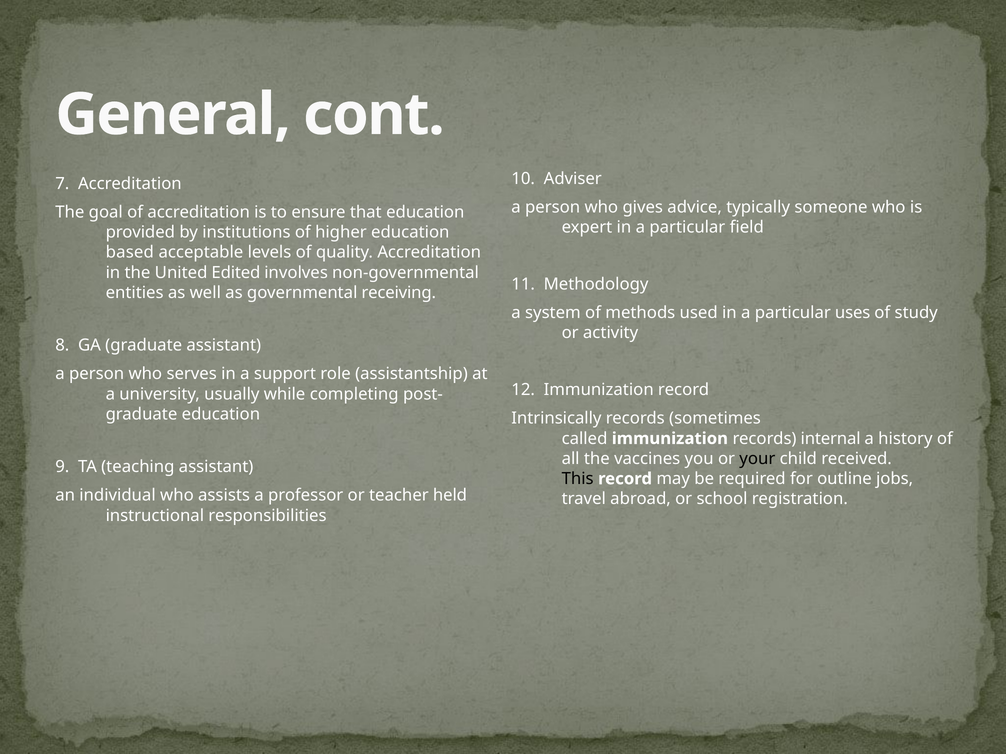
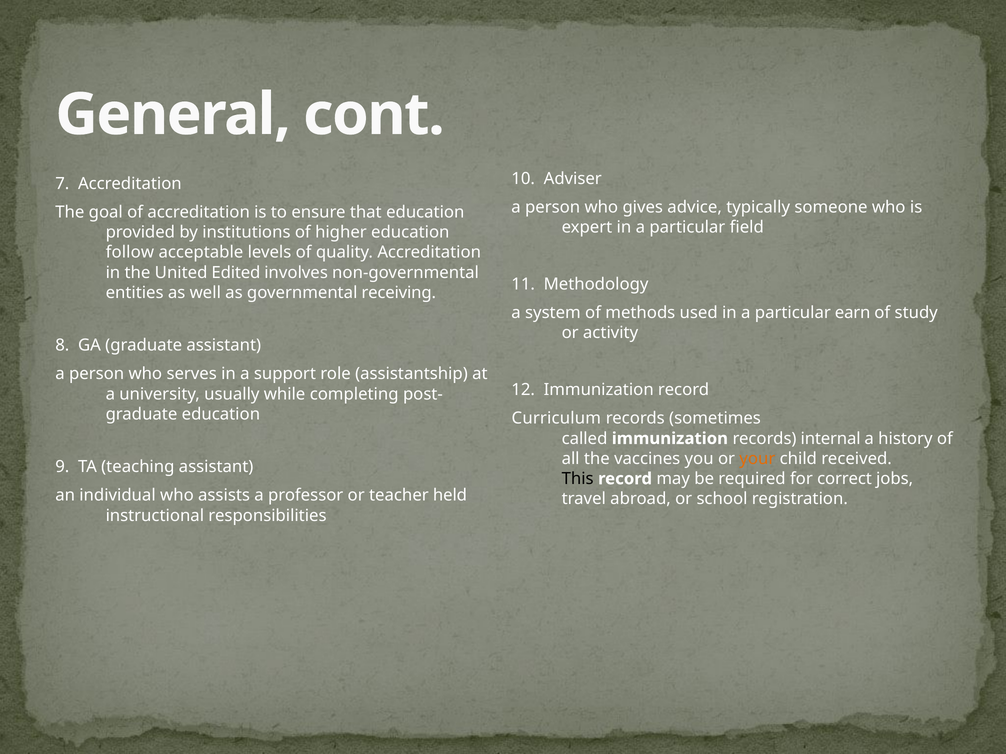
based: based -> follow (130, 253)
uses: uses -> earn (853, 313)
Intrinsically: Intrinsically -> Curriculum (556, 419)
your colour: black -> orange (757, 459)
outline: outline -> correct (844, 479)
